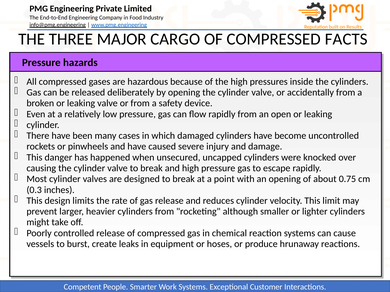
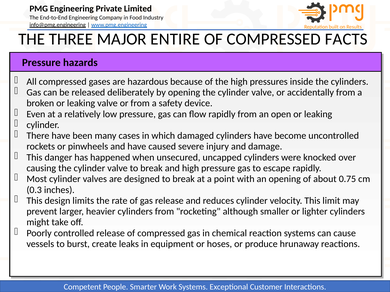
CARGO: CARGO -> ENTIRE (175, 39)
